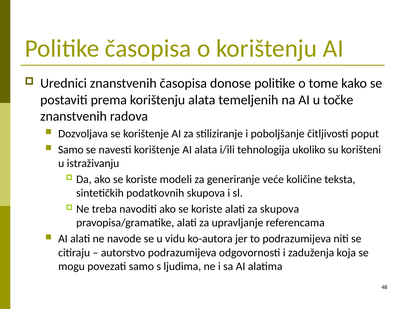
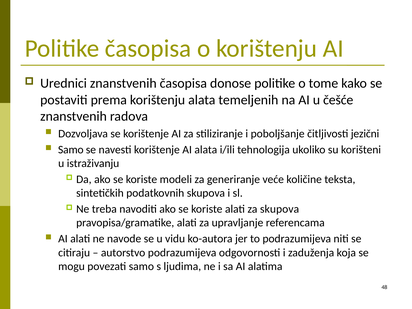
točke: točke -> češće (338, 100)
poput: poput -> jezični (365, 134)
